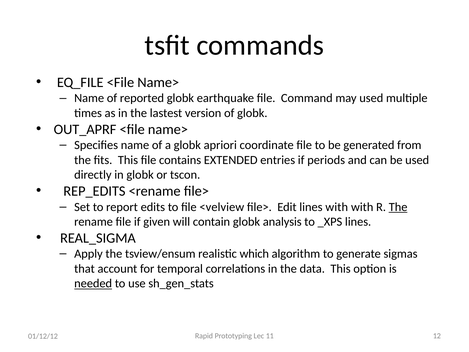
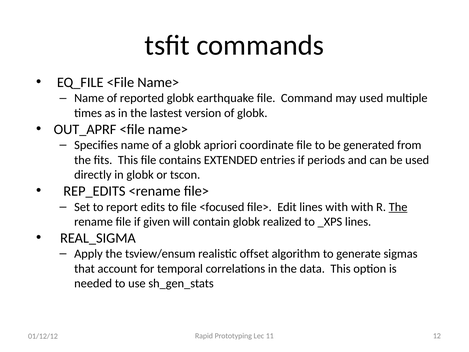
<velview: <velview -> <focused (222, 207)
analysis: analysis -> realized (282, 222)
which: which -> offset (254, 254)
needed underline: present -> none (93, 283)
